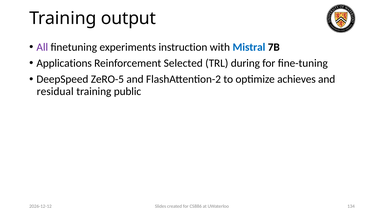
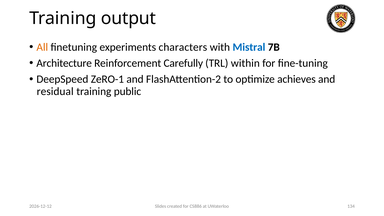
All colour: purple -> orange (42, 47)
instruction: instruction -> characters (183, 47)
Applications: Applications -> Architecture (64, 63)
Selected: Selected -> Carefully (183, 63)
during: during -> within (245, 63)
ZeRO-5: ZeRO-5 -> ZeRO-1 (107, 79)
